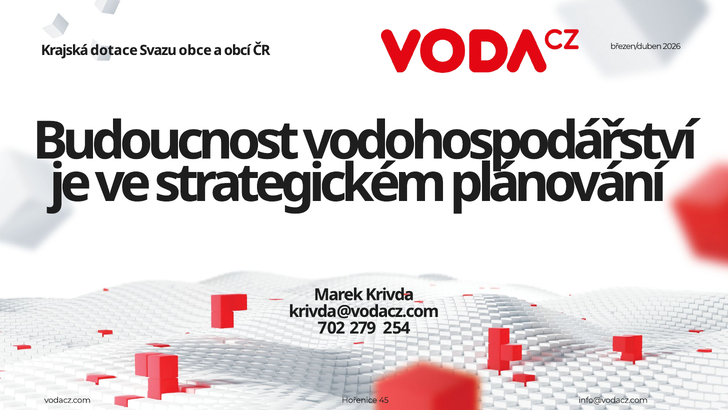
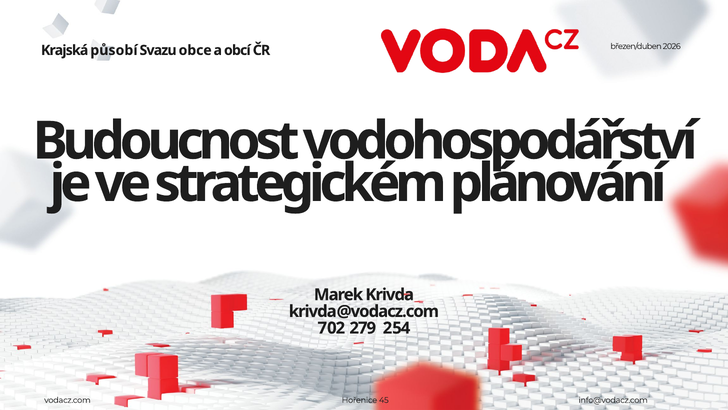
dotace: dotace -> působí (114, 50)
